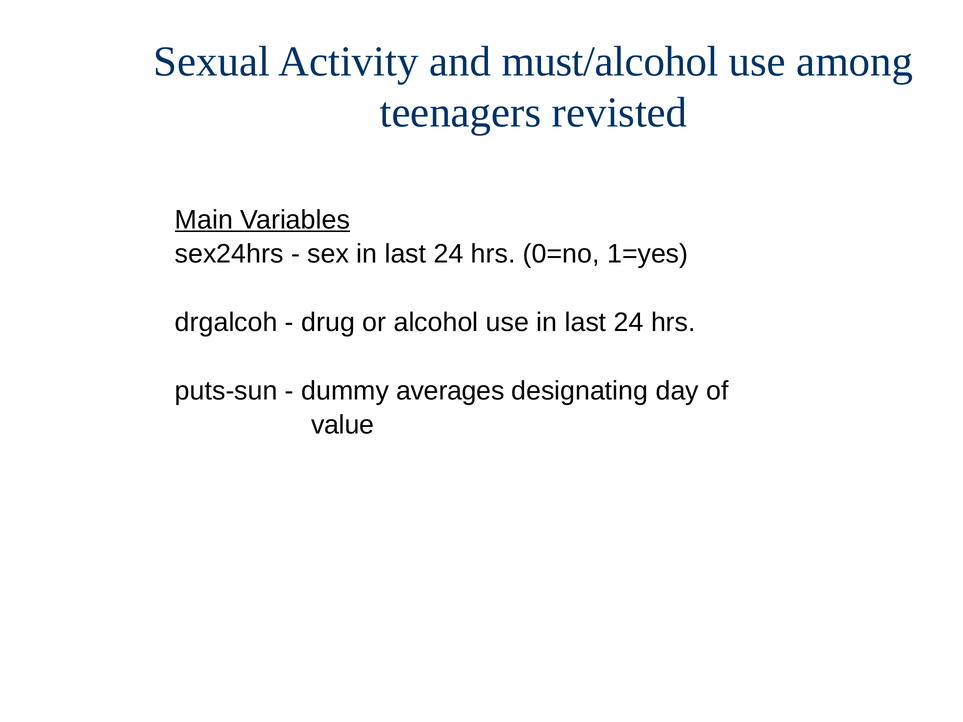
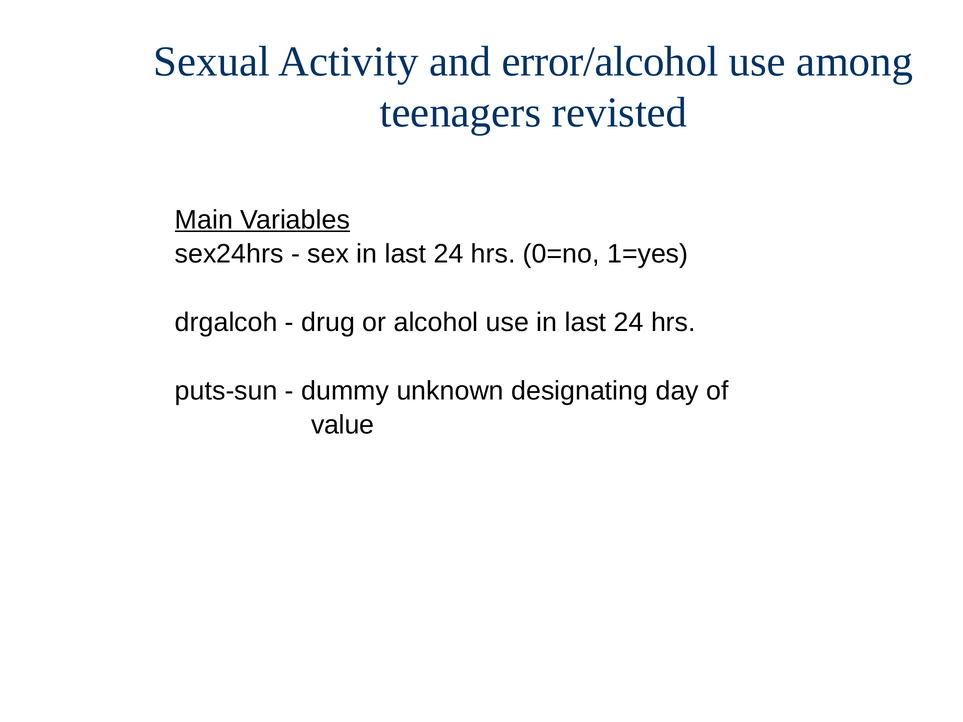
must/alcohol: must/alcohol -> error/alcohol (610, 62)
averages: averages -> unknown (450, 391)
